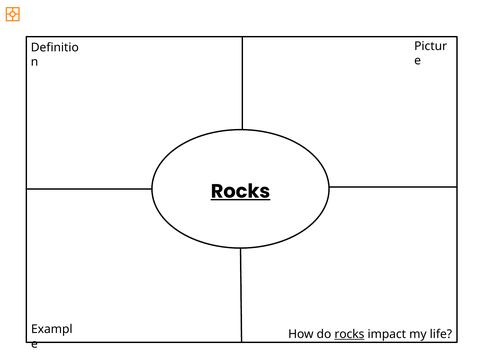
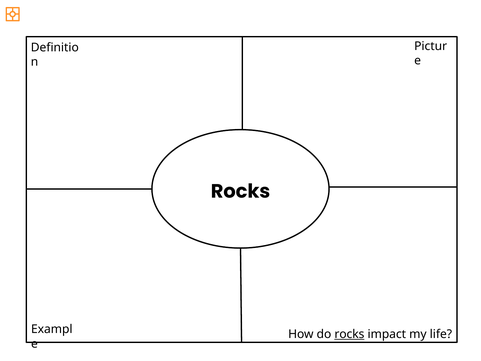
Rocks underline: present -> none (240, 191)
